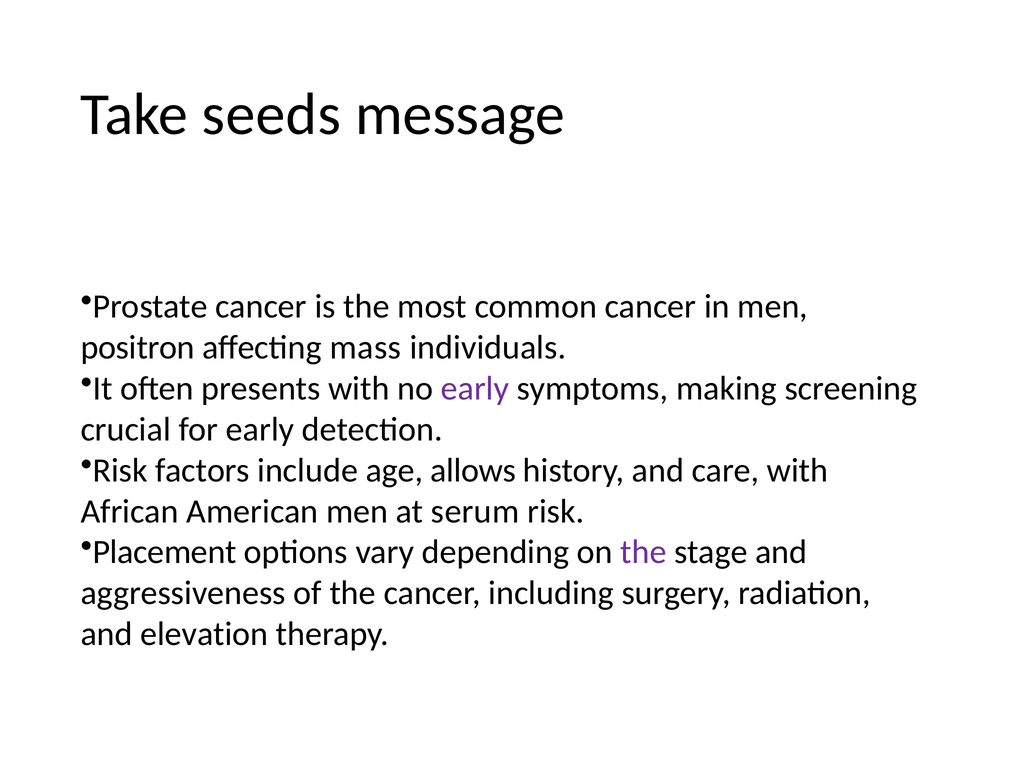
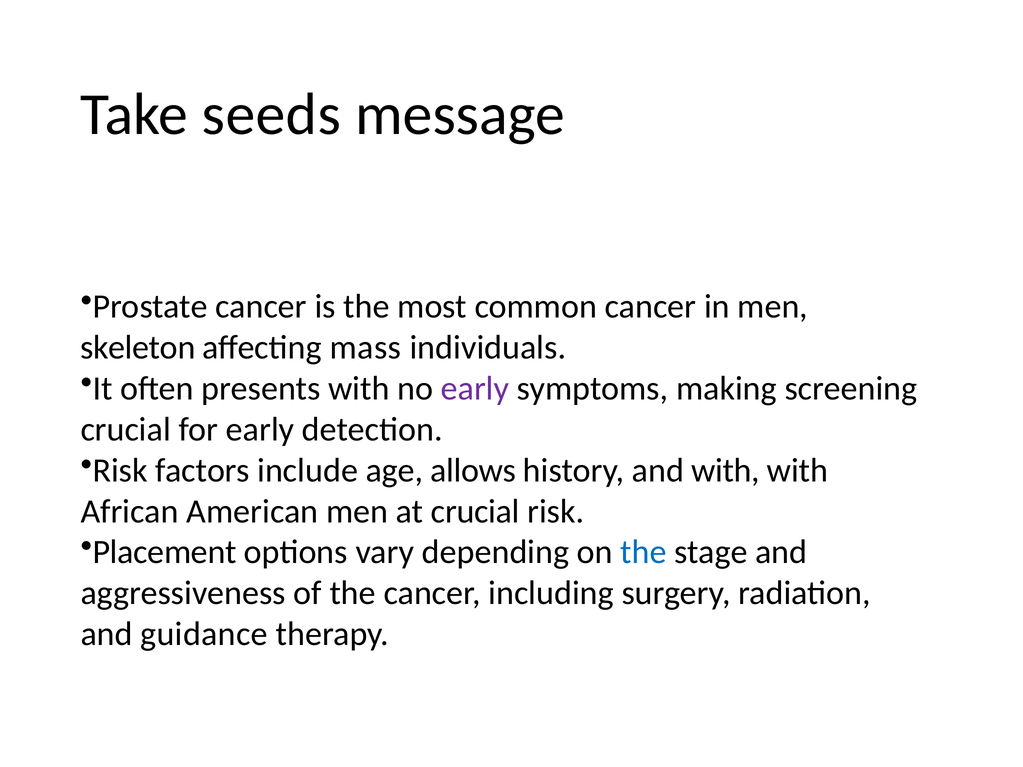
positron: positron -> skeleton (138, 348)
and care: care -> with (725, 471)
at serum: serum -> crucial (475, 511)
the colour: purple -> blue (644, 552)
elevation: elevation -> guidance (204, 634)
